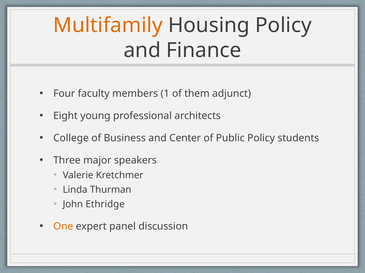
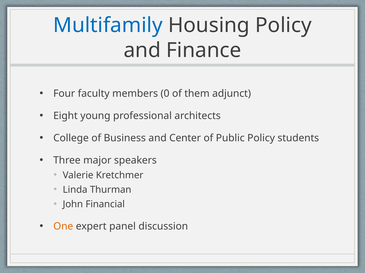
Multifamily colour: orange -> blue (108, 25)
1: 1 -> 0 (165, 94)
Ethridge: Ethridge -> Financial (105, 205)
